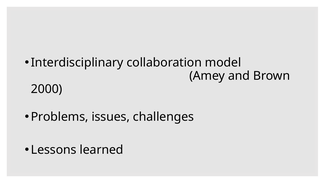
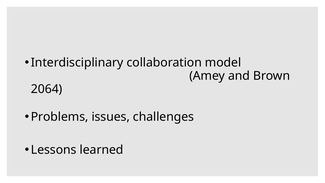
2000: 2000 -> 2064 (47, 89)
